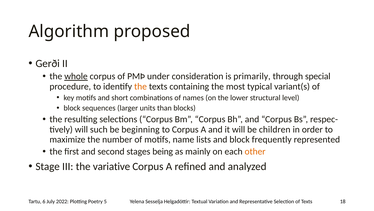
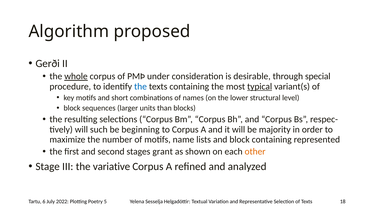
primarily: primarily -> desirable (252, 76)
the colour: orange -> blue (141, 86)
typical underline: none -> present (260, 86)
children: children -> majority (275, 129)
block frequently: frequently -> containing (272, 139)
being: being -> grant (163, 151)
mainly: mainly -> shown (198, 151)
